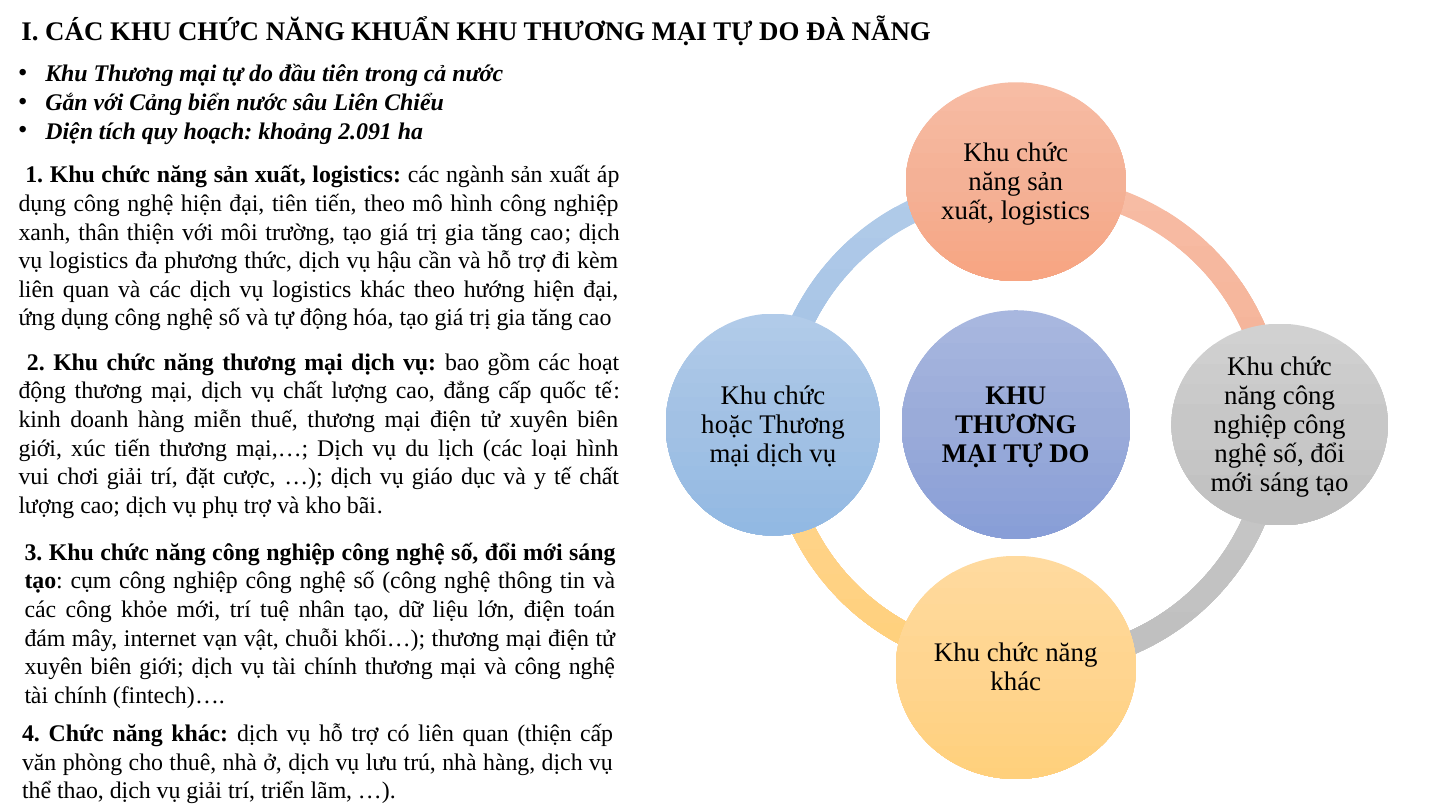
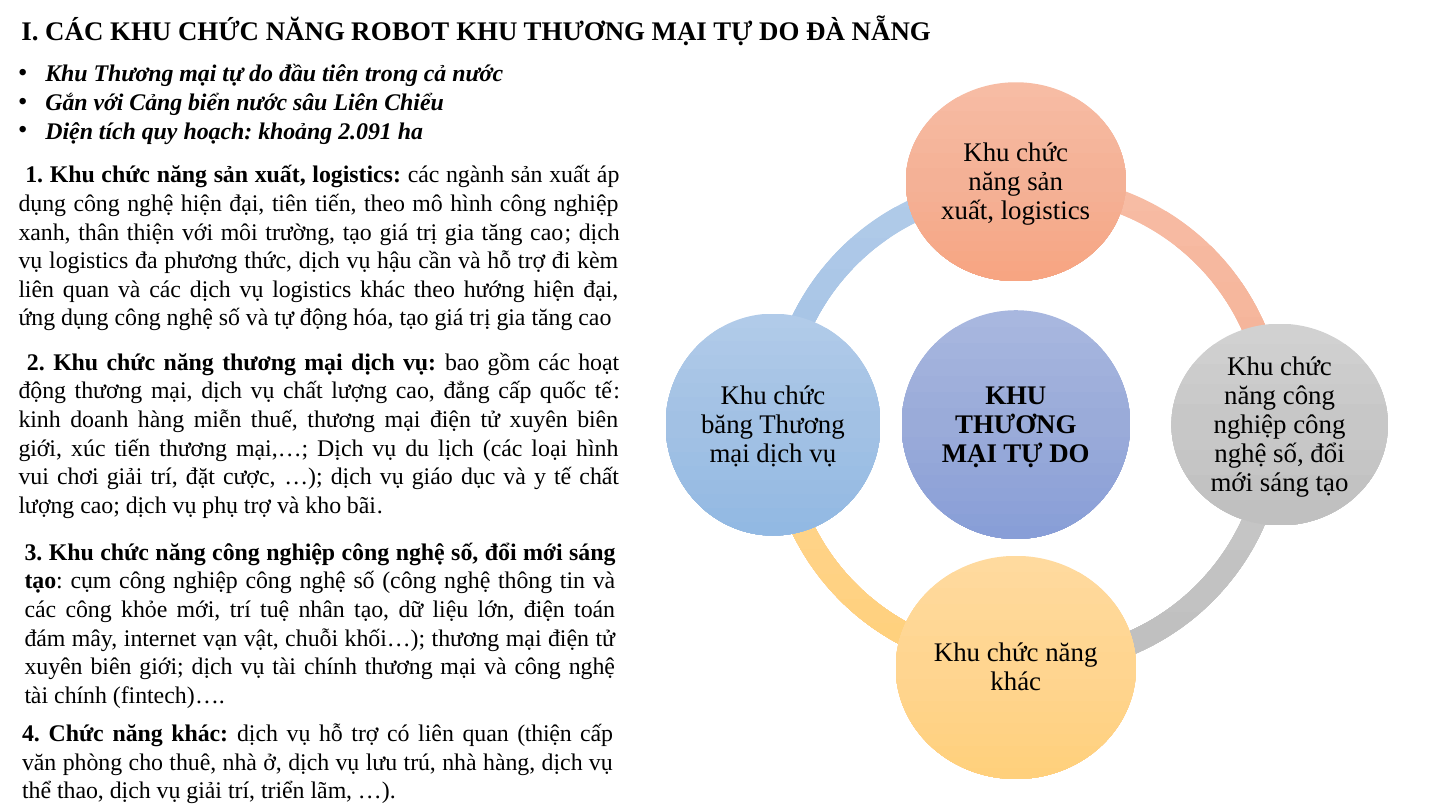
KHUẨN: KHUẨN -> ROBOT (400, 31)
hoặc: hoặc -> băng (727, 424)
